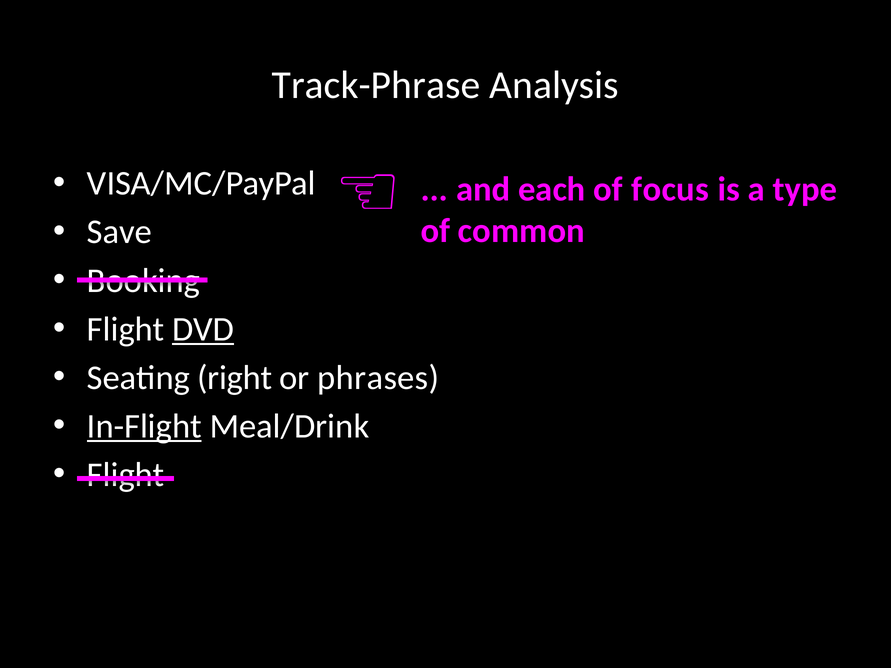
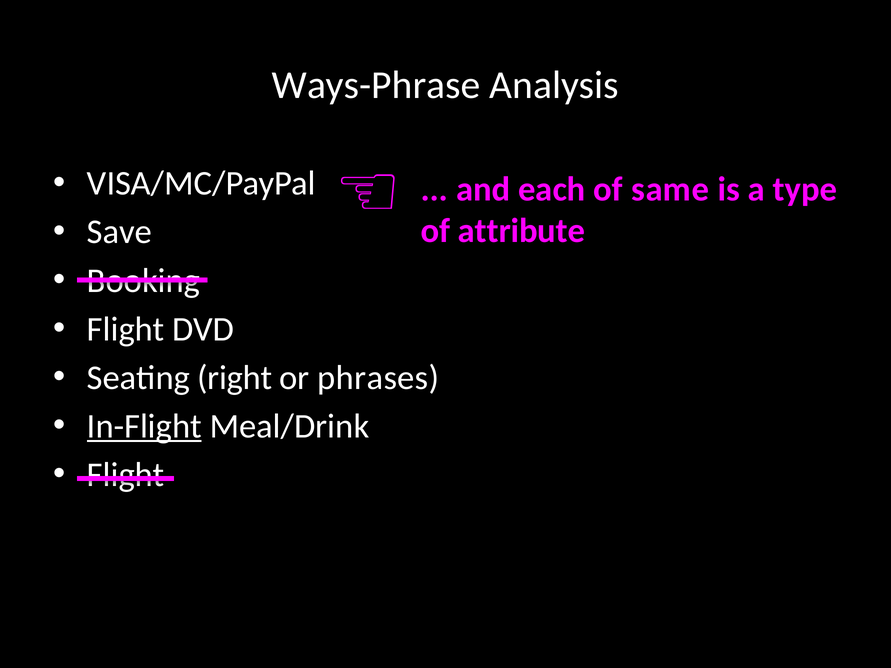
Track-Phrase: Track-Phrase -> Ways-Phrase (376, 85)
focus: focus -> same (670, 189)
common: common -> attribute (522, 231)
DVD underline: present -> none (203, 329)
